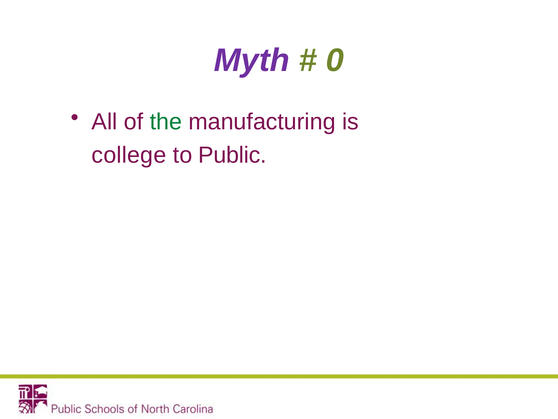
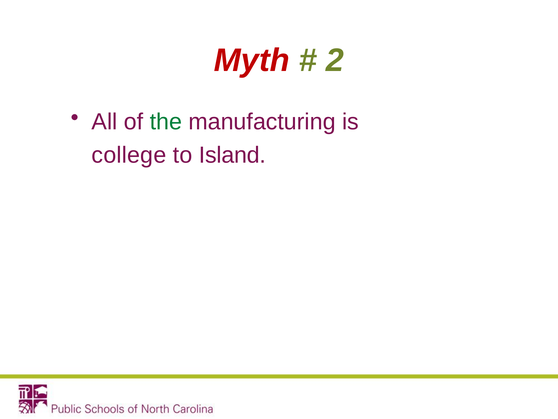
Myth colour: purple -> red (252, 60)
0: 0 -> 2 (335, 60)
Public: Public -> Island (232, 155)
